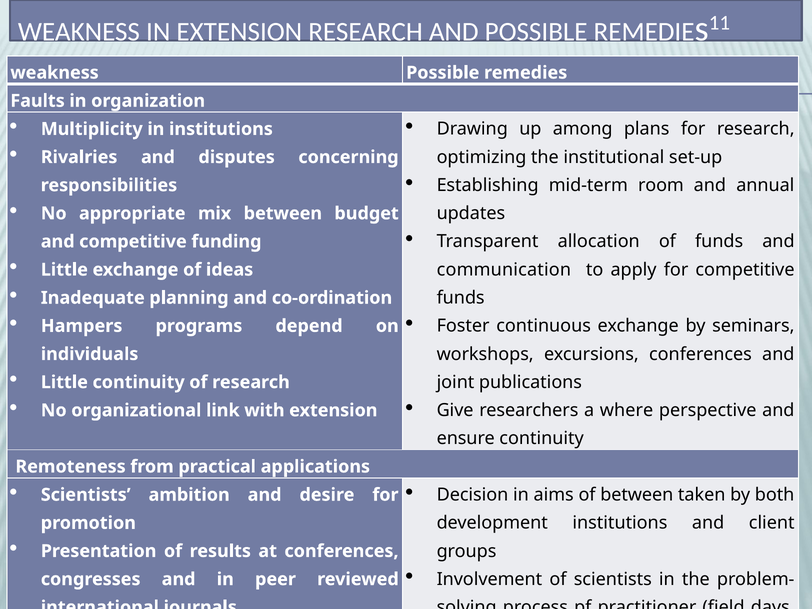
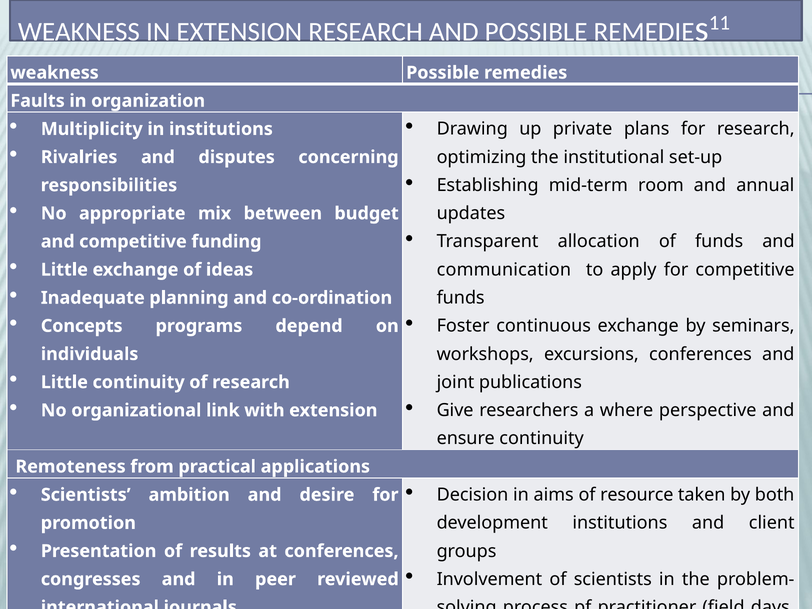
among: among -> private (583, 129)
Hampers: Hampers -> Concepts (82, 326)
of between: between -> resource (637, 495)
